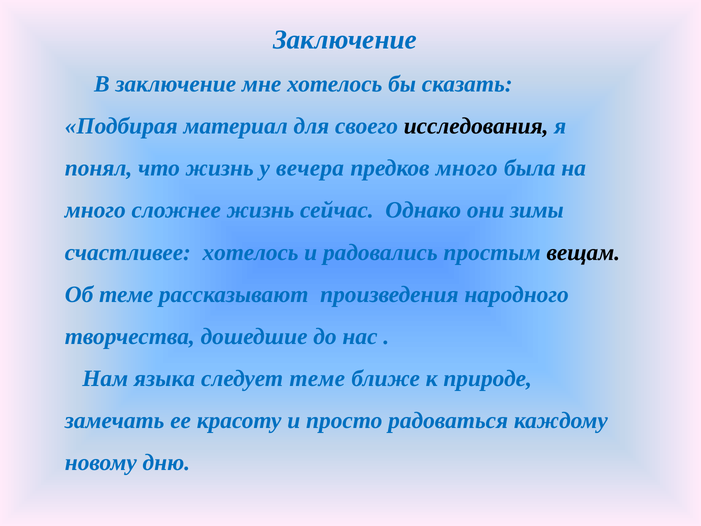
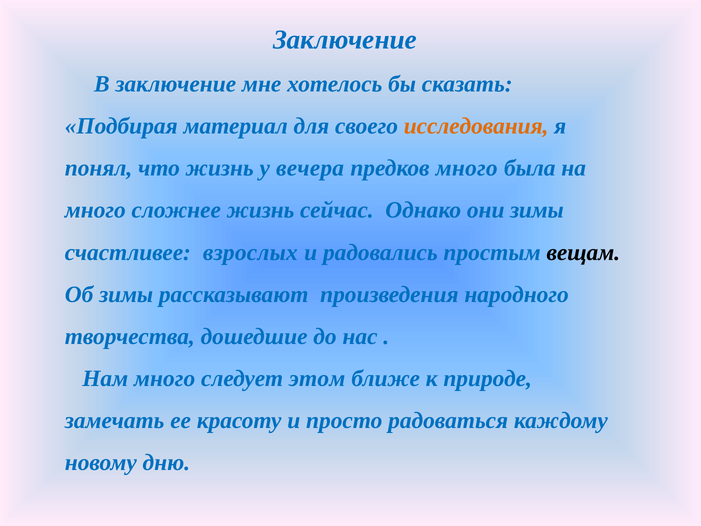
исследования colour: black -> orange (476, 126)
счастливее хотелось: хотелось -> взрослых (250, 252)
Об теме: теме -> зимы (126, 294)
Нам языка: языка -> много (165, 378)
следует теме: теме -> этом (317, 378)
